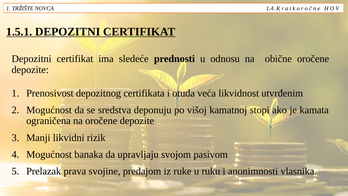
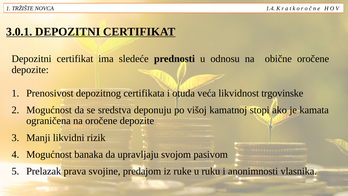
1.5.1: 1.5.1 -> 3.0.1 (19, 32)
utvrđenim: utvrđenim -> trgovinske (282, 93)
